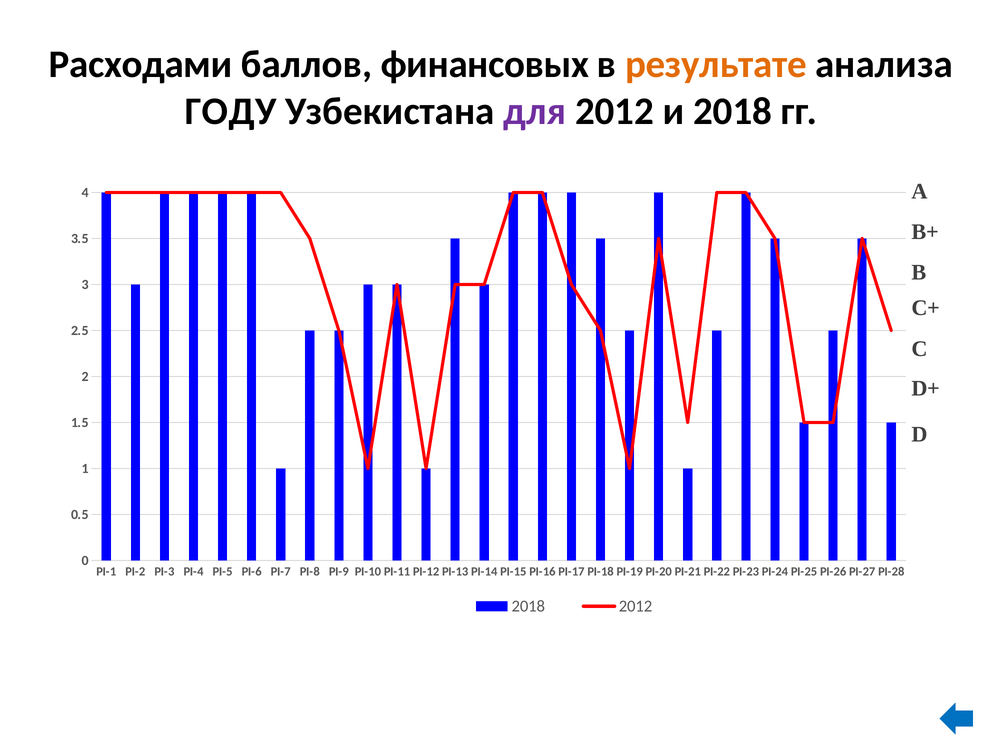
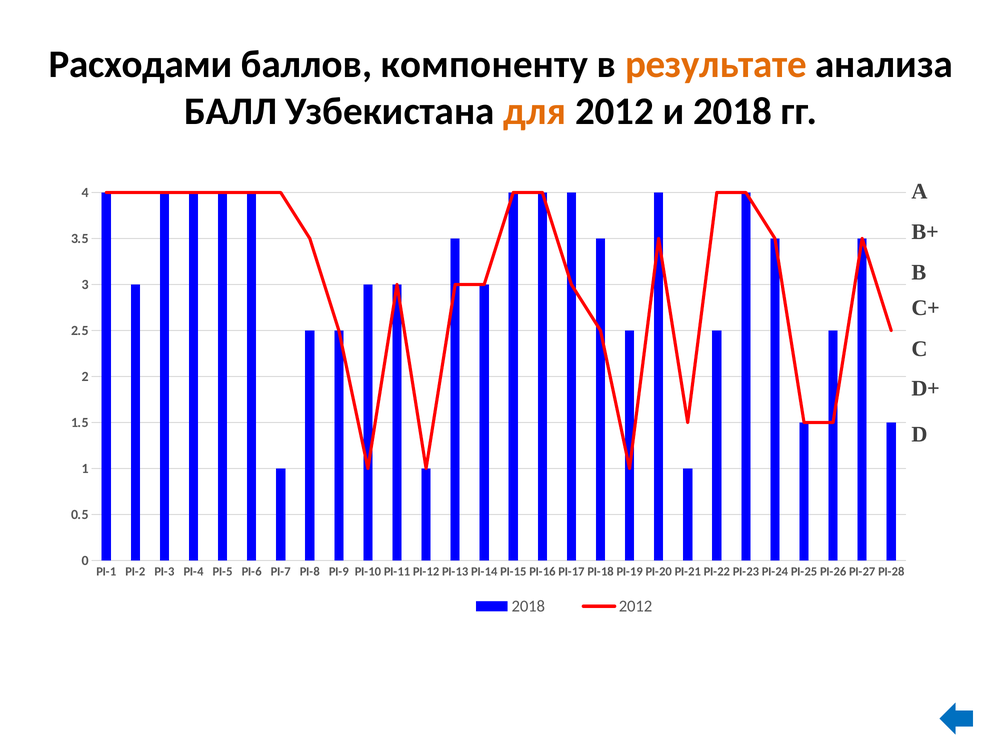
финансовых: финансовых -> компоненту (484, 65)
ГОДУ: ГОДУ -> БАЛЛ (231, 111)
для colour: purple -> orange (535, 111)
